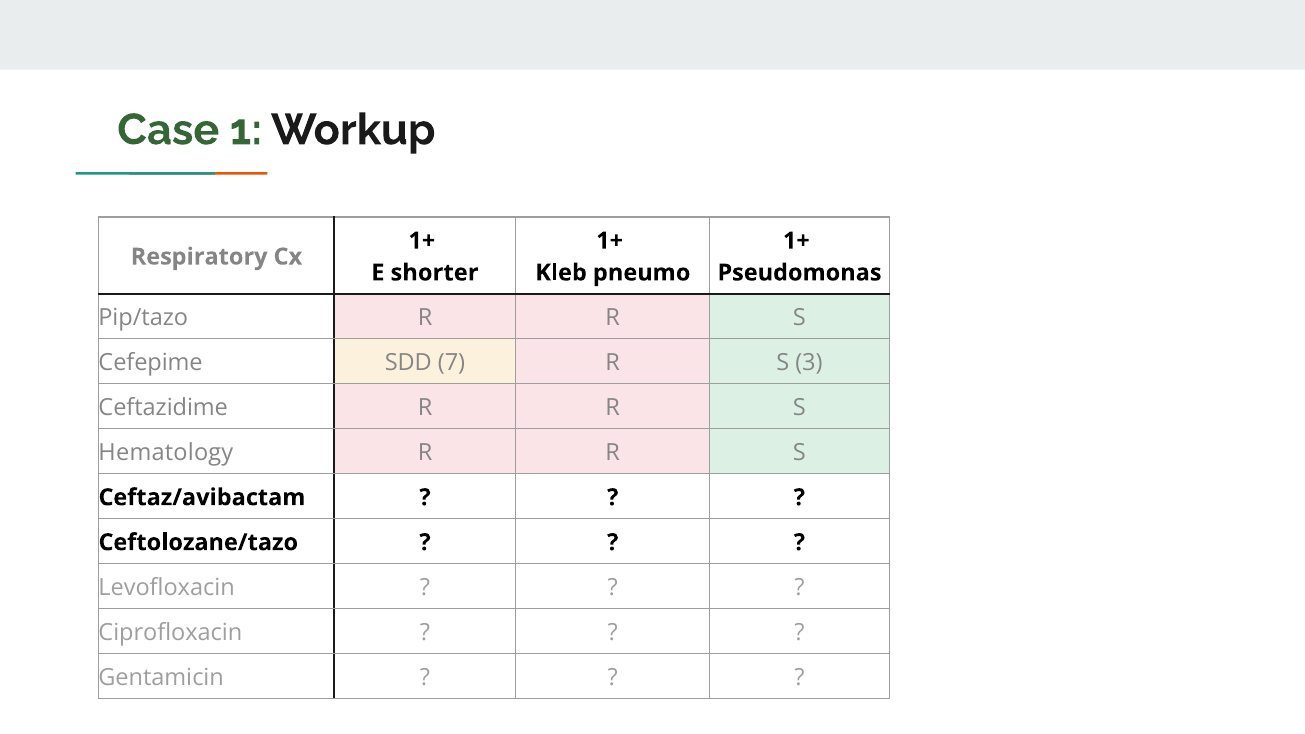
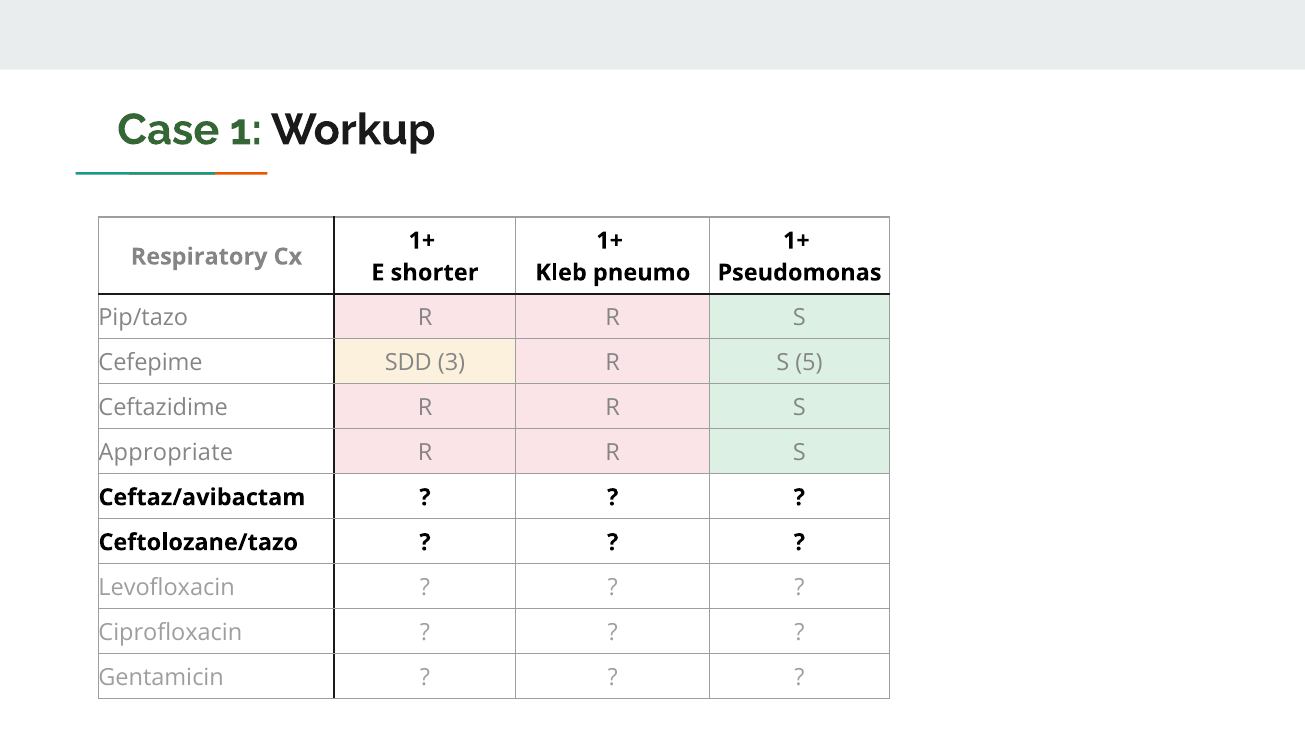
7: 7 -> 3 (452, 363)
3: 3 -> 5 (809, 363)
Hematology: Hematology -> Appropriate (166, 453)
